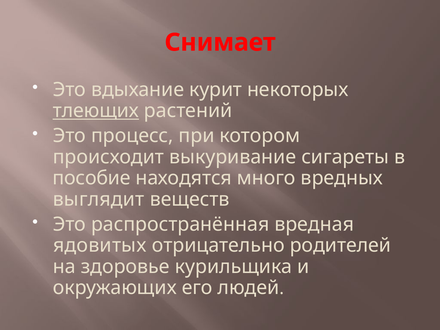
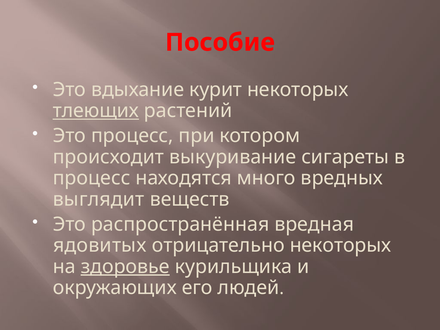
Снимает: Снимает -> Пособие (220, 42)
пособие: пособие -> процесс (92, 178)
отрицательно родителей: родителей -> некоторых (340, 245)
здоровье underline: none -> present (125, 267)
